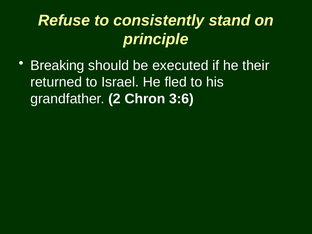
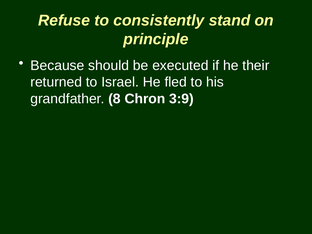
Breaking: Breaking -> Because (57, 65)
2: 2 -> 8 (115, 99)
3:6: 3:6 -> 3:9 (181, 99)
